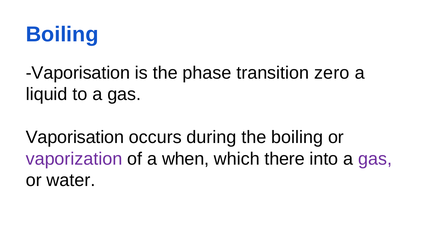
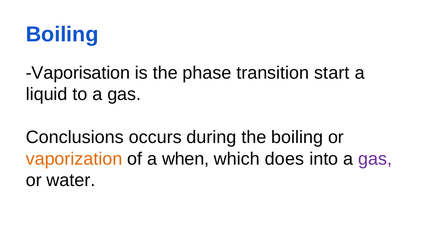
zero: zero -> start (332, 73)
Vaporisation: Vaporisation -> Conclusions (75, 137)
vaporization colour: purple -> orange (74, 159)
there: there -> does (284, 159)
